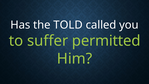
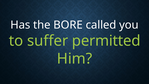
TOLD: TOLD -> BORE (68, 25)
